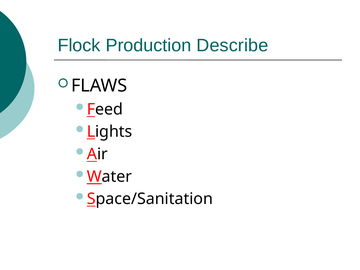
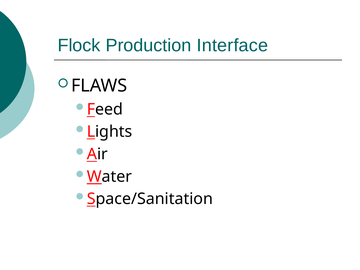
Describe: Describe -> Interface (232, 46)
